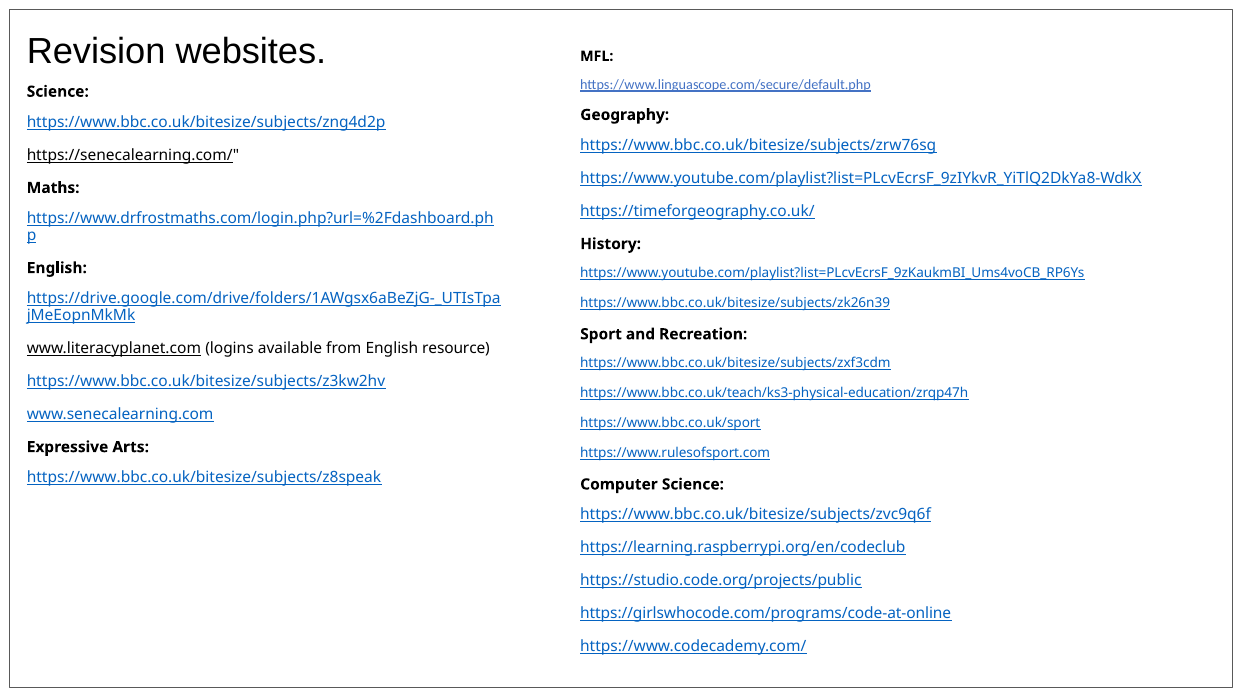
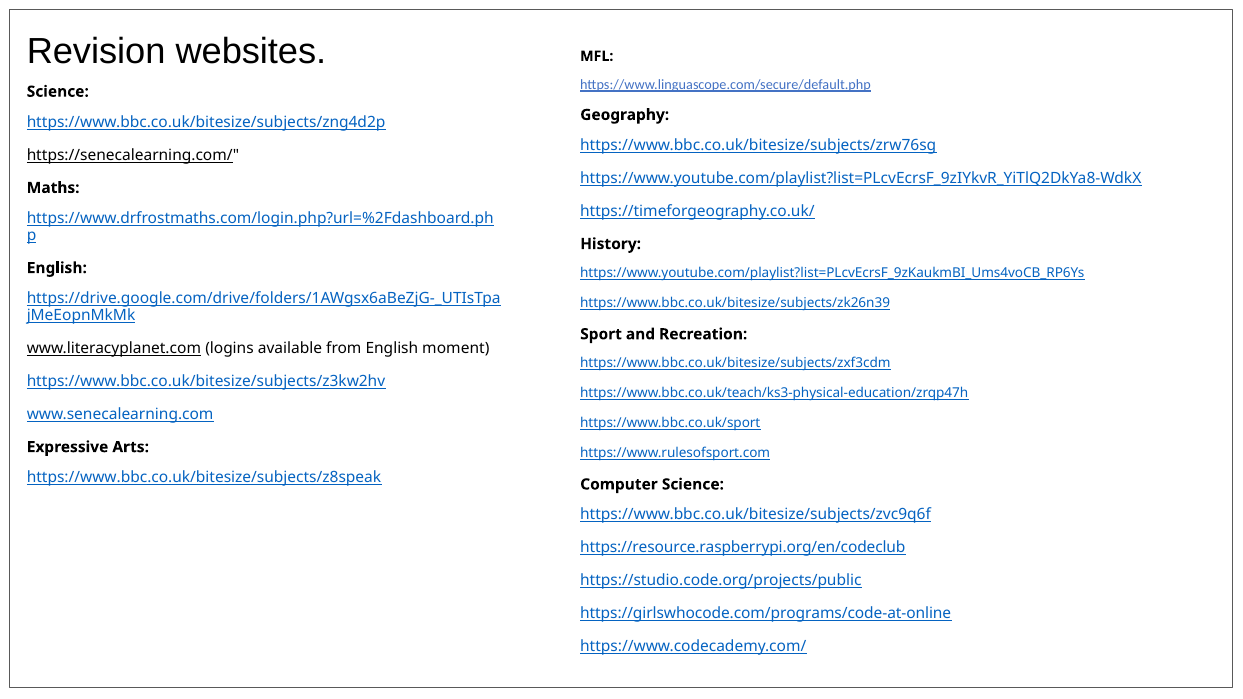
resource: resource -> moment (456, 348)
https://learning.raspberrypi.org/en/codeclub: https://learning.raspberrypi.org/en/codeclub -> https://resource.raspberrypi.org/en/codeclub (743, 548)
